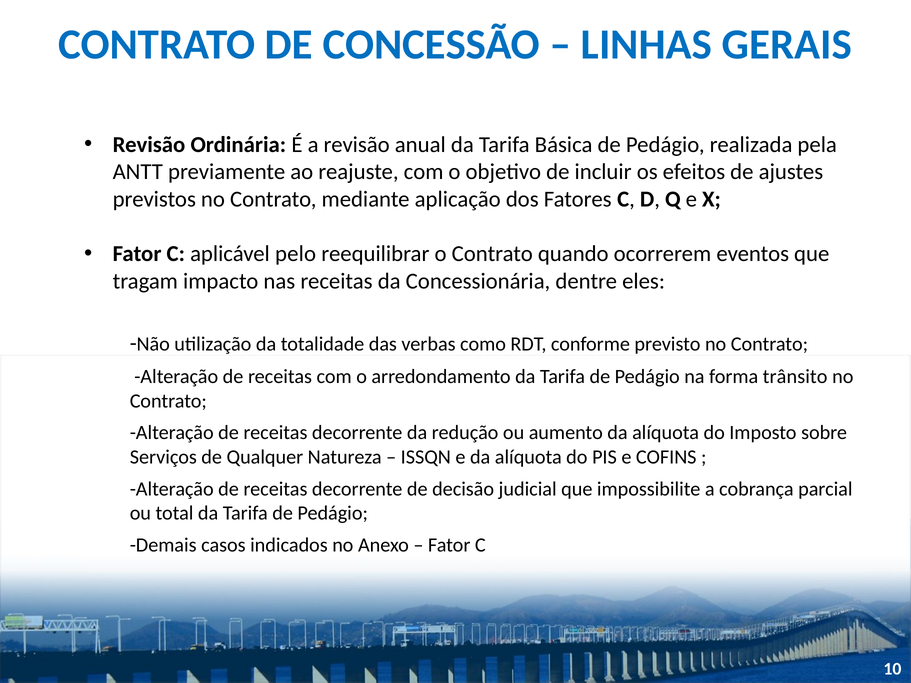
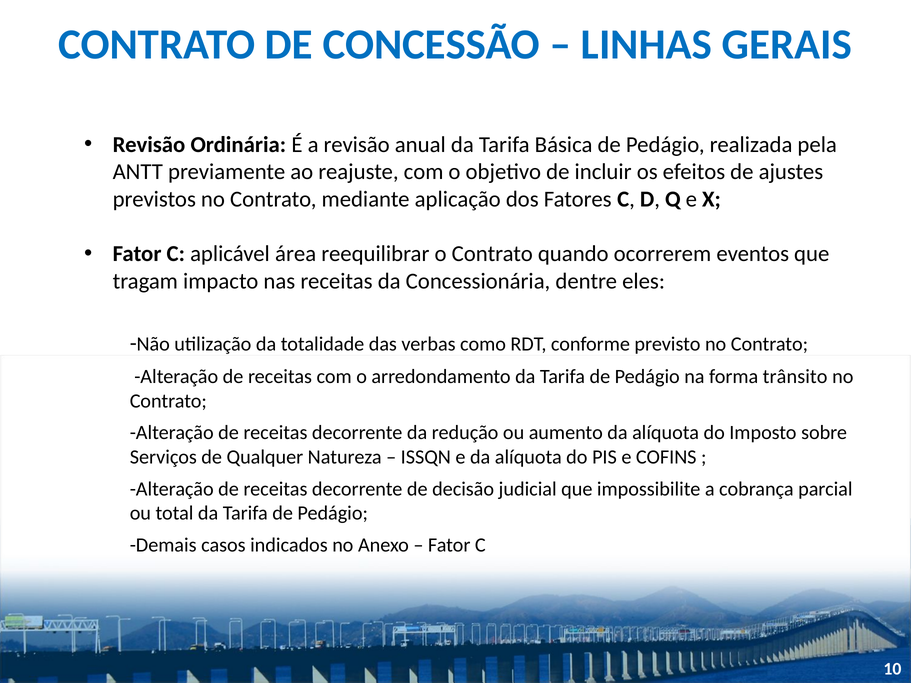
pelo: pelo -> área (296, 254)
